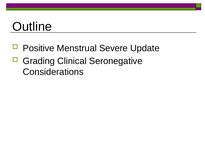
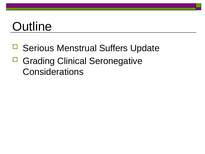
Positive: Positive -> Serious (38, 48)
Severe: Severe -> Suffers (114, 48)
